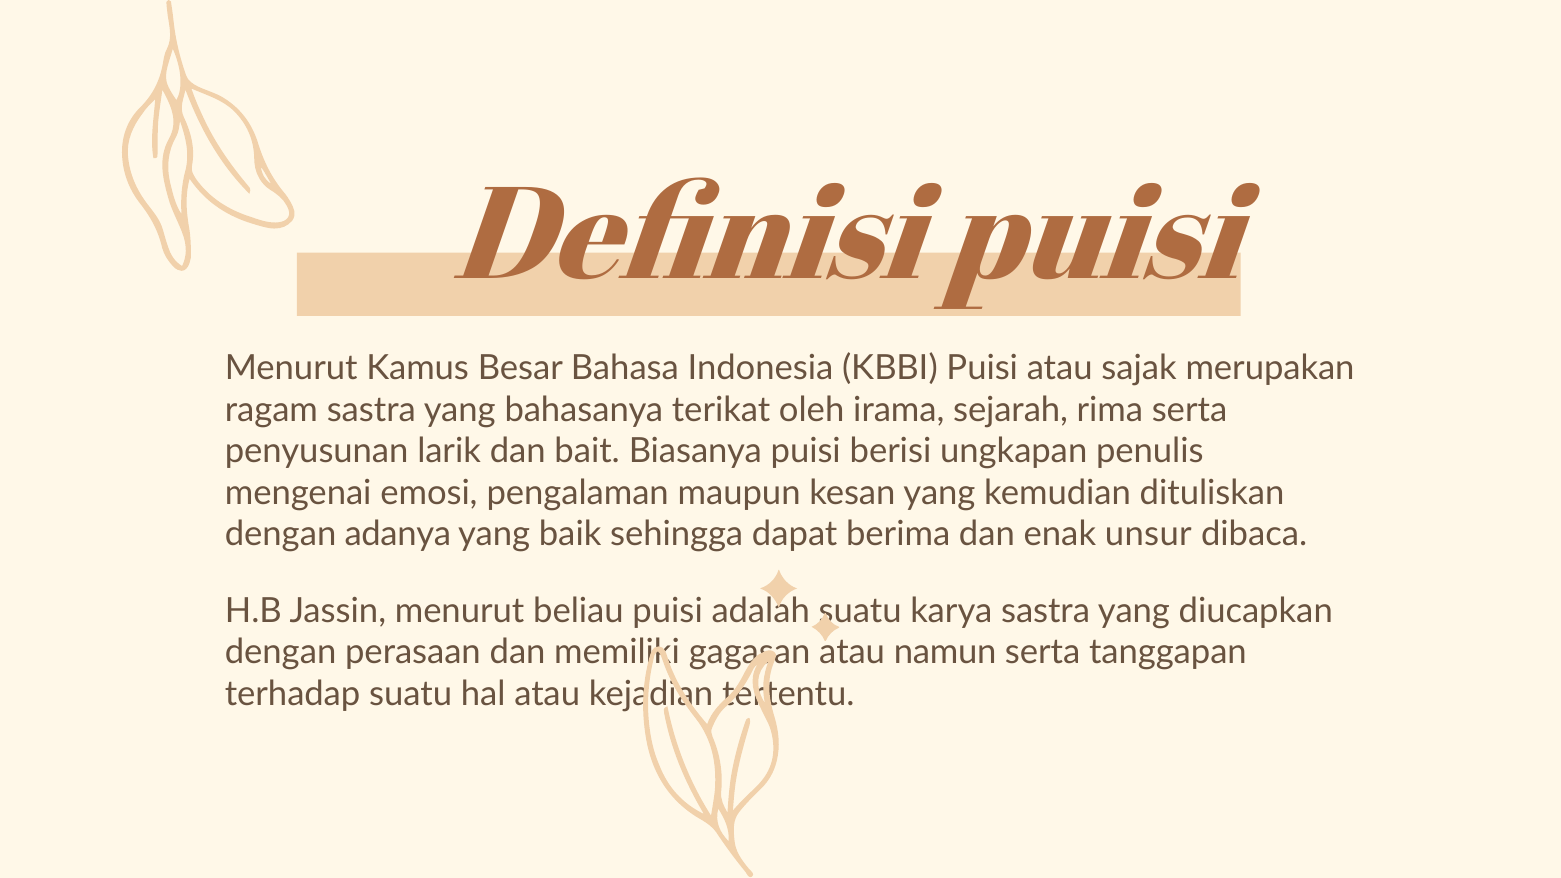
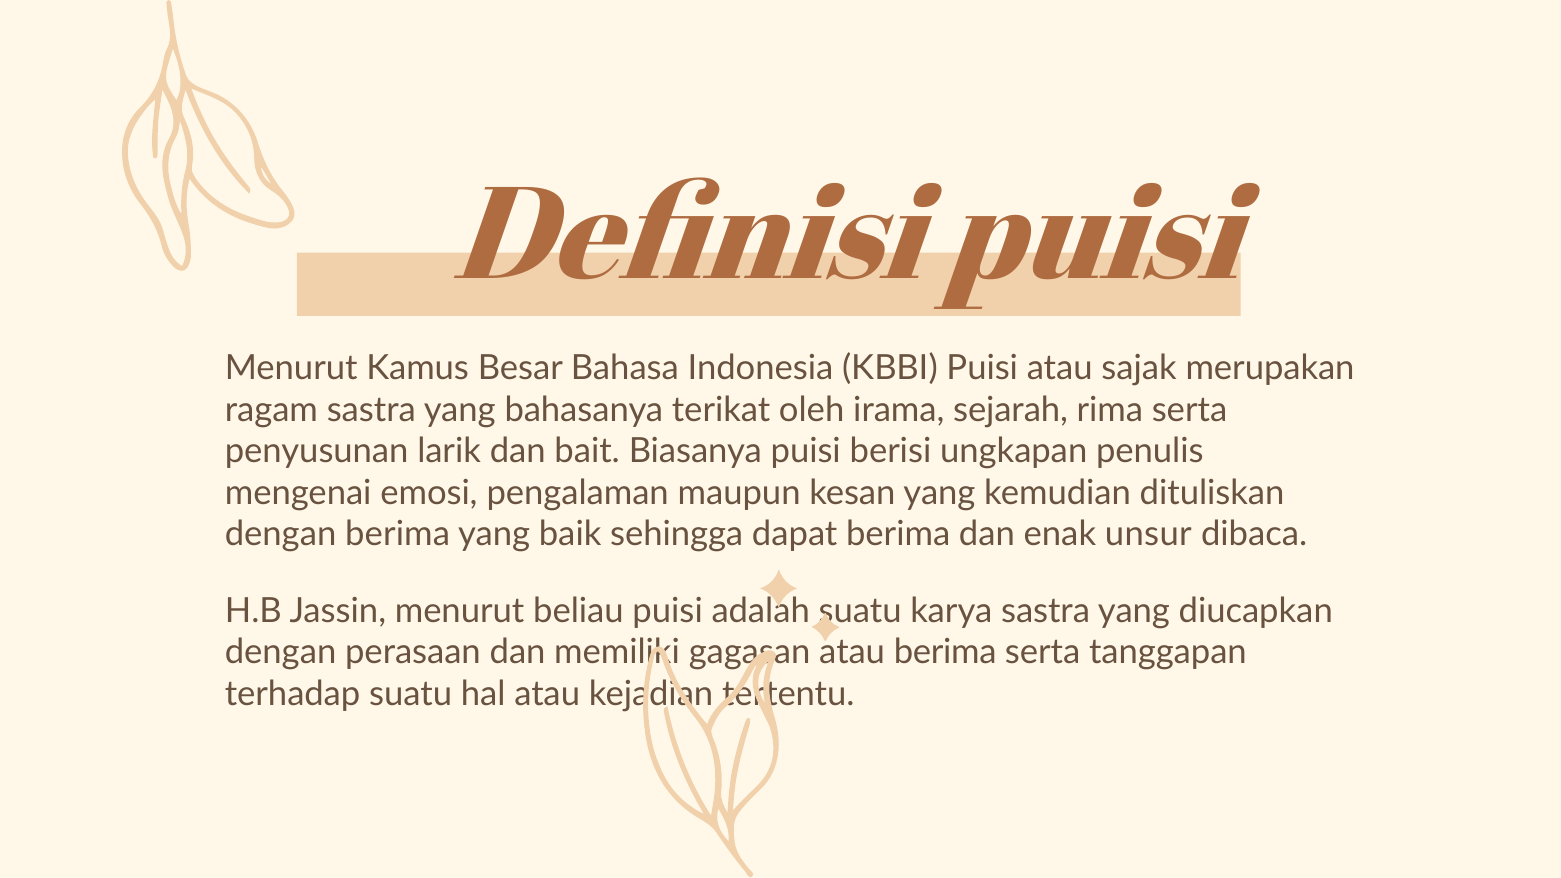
dengan adanya: adanya -> berima (398, 534)
atau namun: namun -> berima (945, 652)
